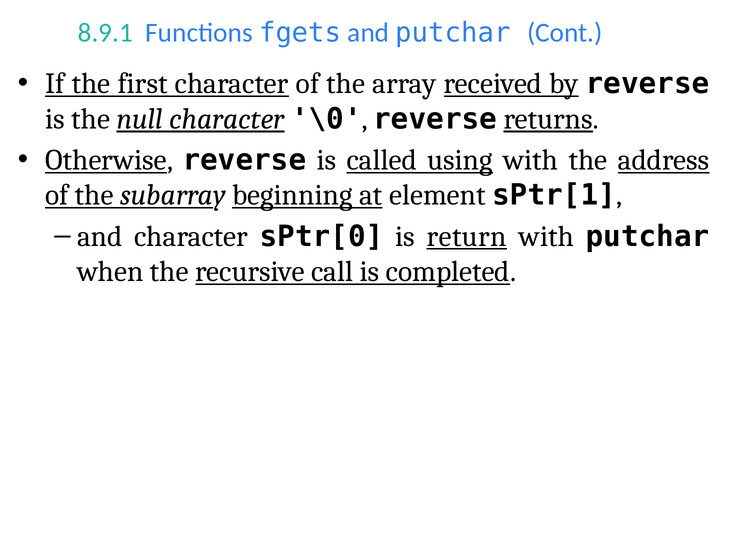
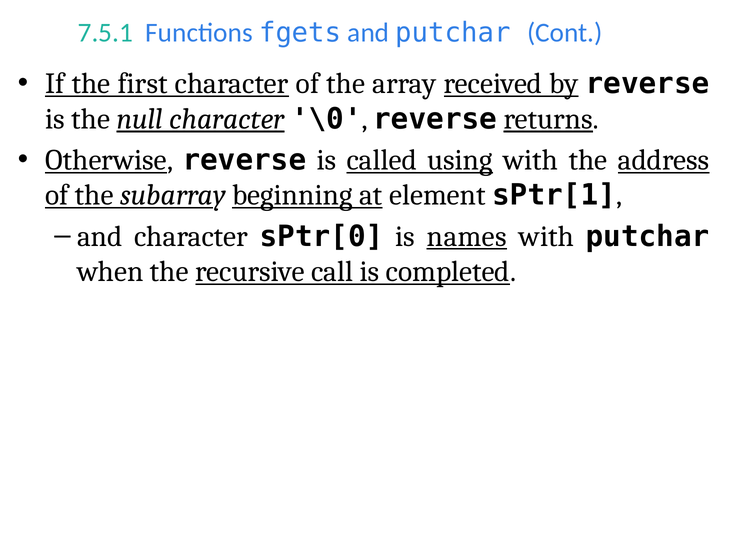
8.9.1: 8.9.1 -> 7.5.1 (105, 33)
return: return -> names (467, 237)
